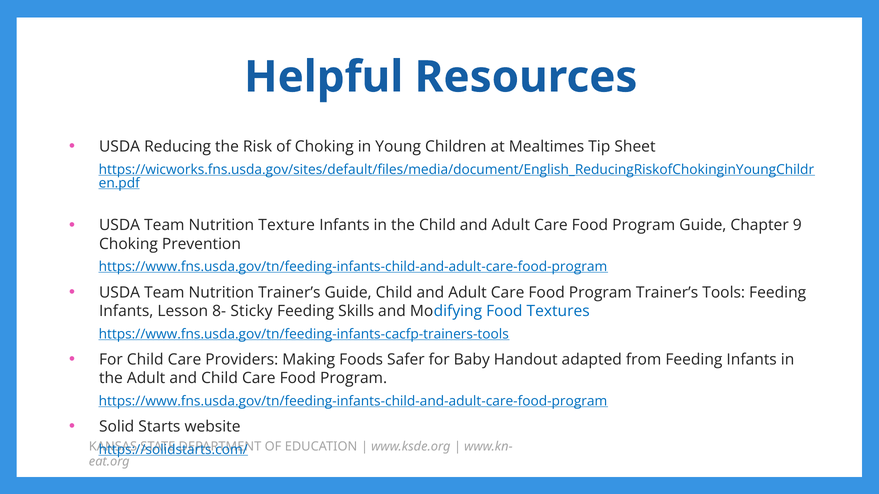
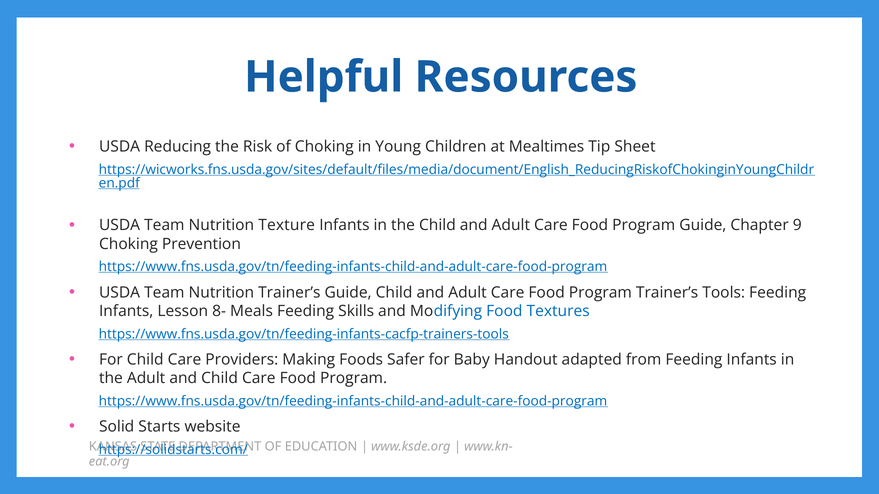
Sticky: Sticky -> Meals (252, 311)
